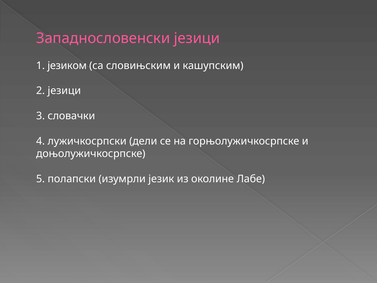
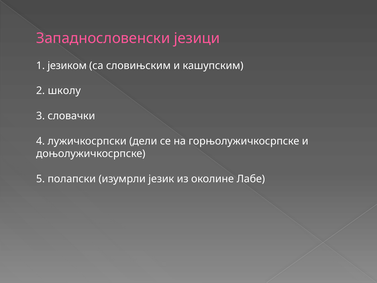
2 језици: језици -> школу (64, 91)
